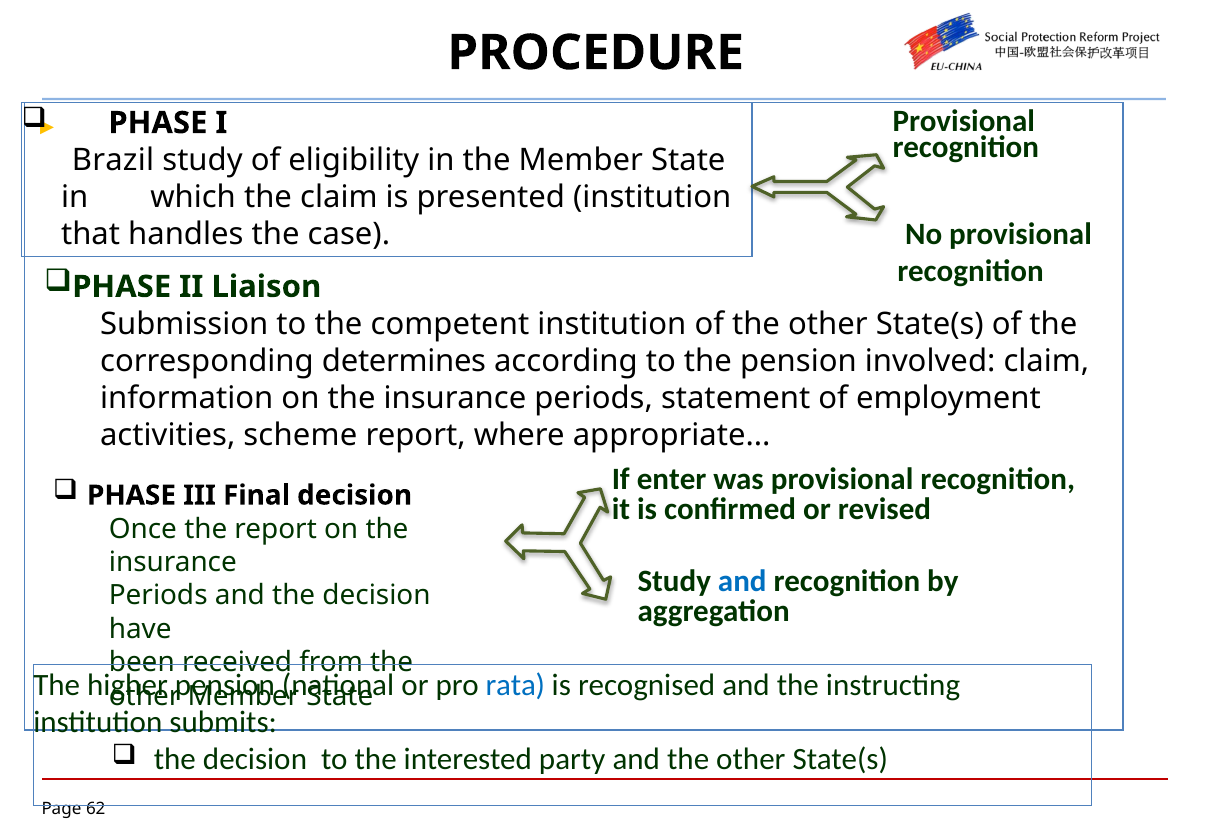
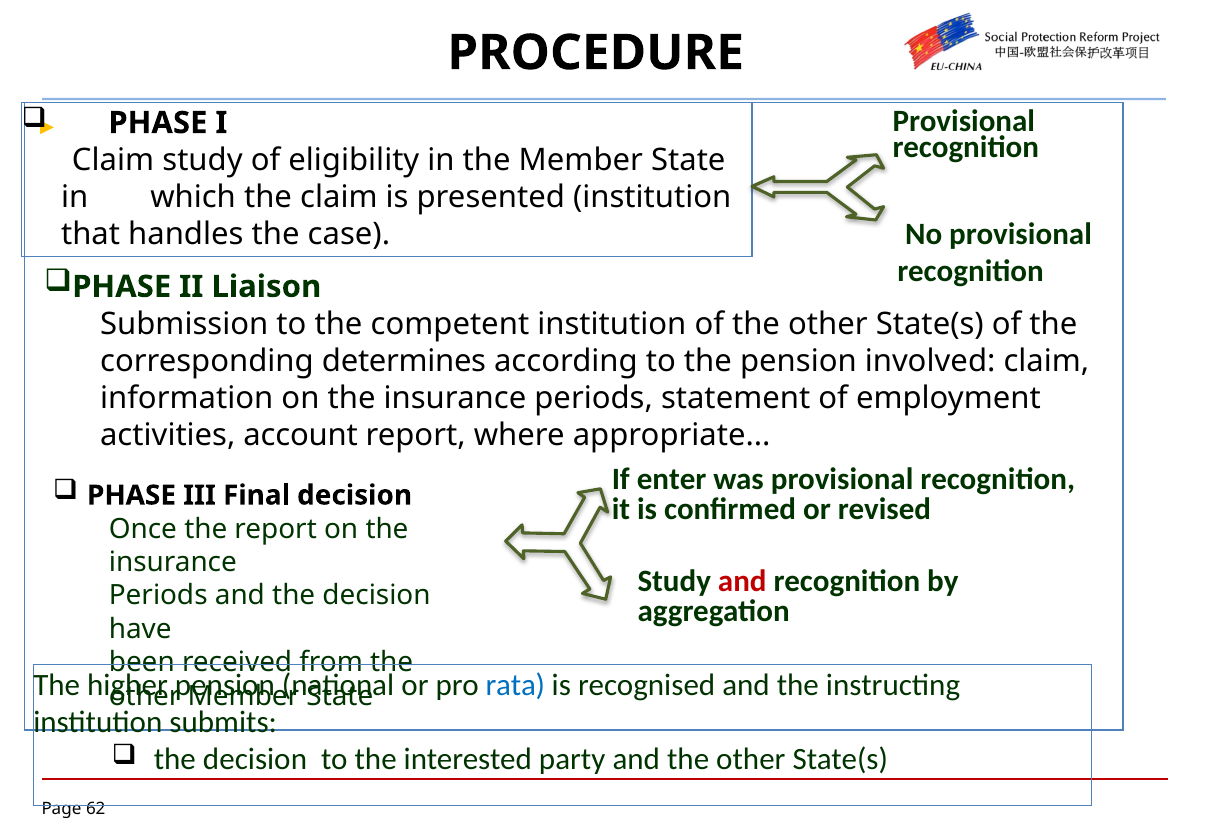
Brazil: Brazil -> Claim (113, 160)
scheme: scheme -> account (301, 436)
and colour: blue -> red (742, 582)
